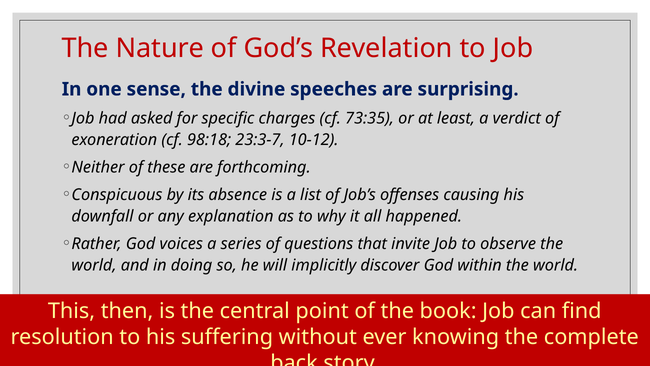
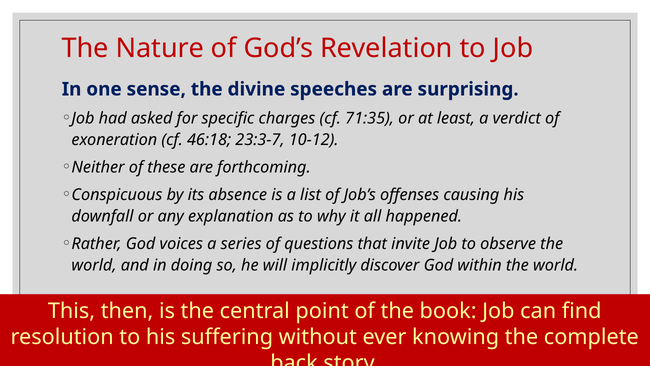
73:35: 73:35 -> 71:35 (370, 118)
98:18: 98:18 -> 46:18 (209, 140)
